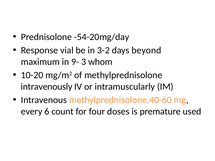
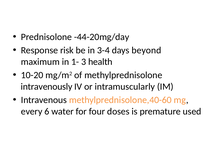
-54-20mg/day: -54-20mg/day -> -44-20mg/day (102, 37)
vial: vial -> risk (67, 50)
3-2: 3-2 -> 3-4 (103, 50)
9-: 9- -> 1- (75, 62)
whom: whom -> health (100, 62)
count: count -> water (63, 112)
